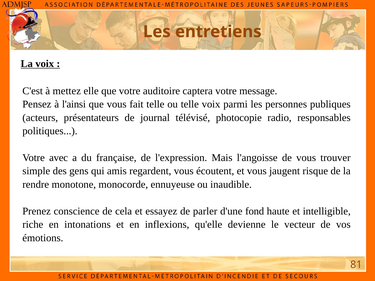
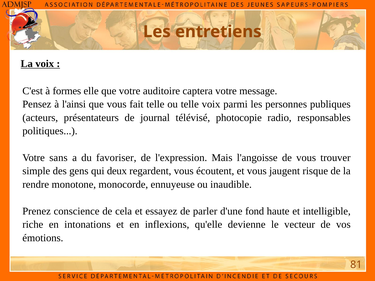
mettez: mettez -> formes (67, 91)
avec: avec -> sans (58, 158)
française: française -> favoriser (116, 158)
amis: amis -> deux (117, 171)
